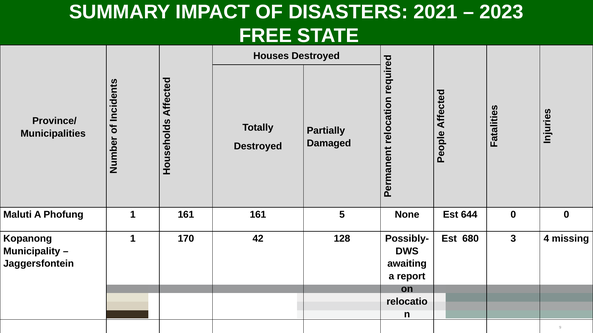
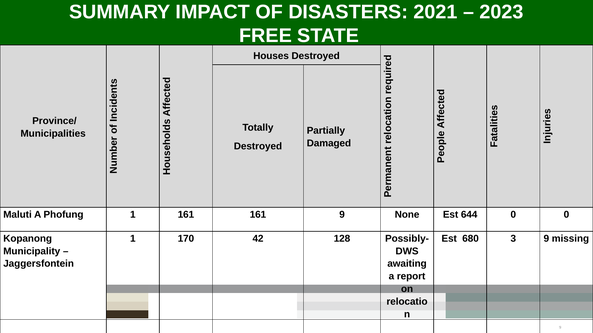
161 5: 5 -> 9 (342, 215)
3 4: 4 -> 9 (546, 239)
